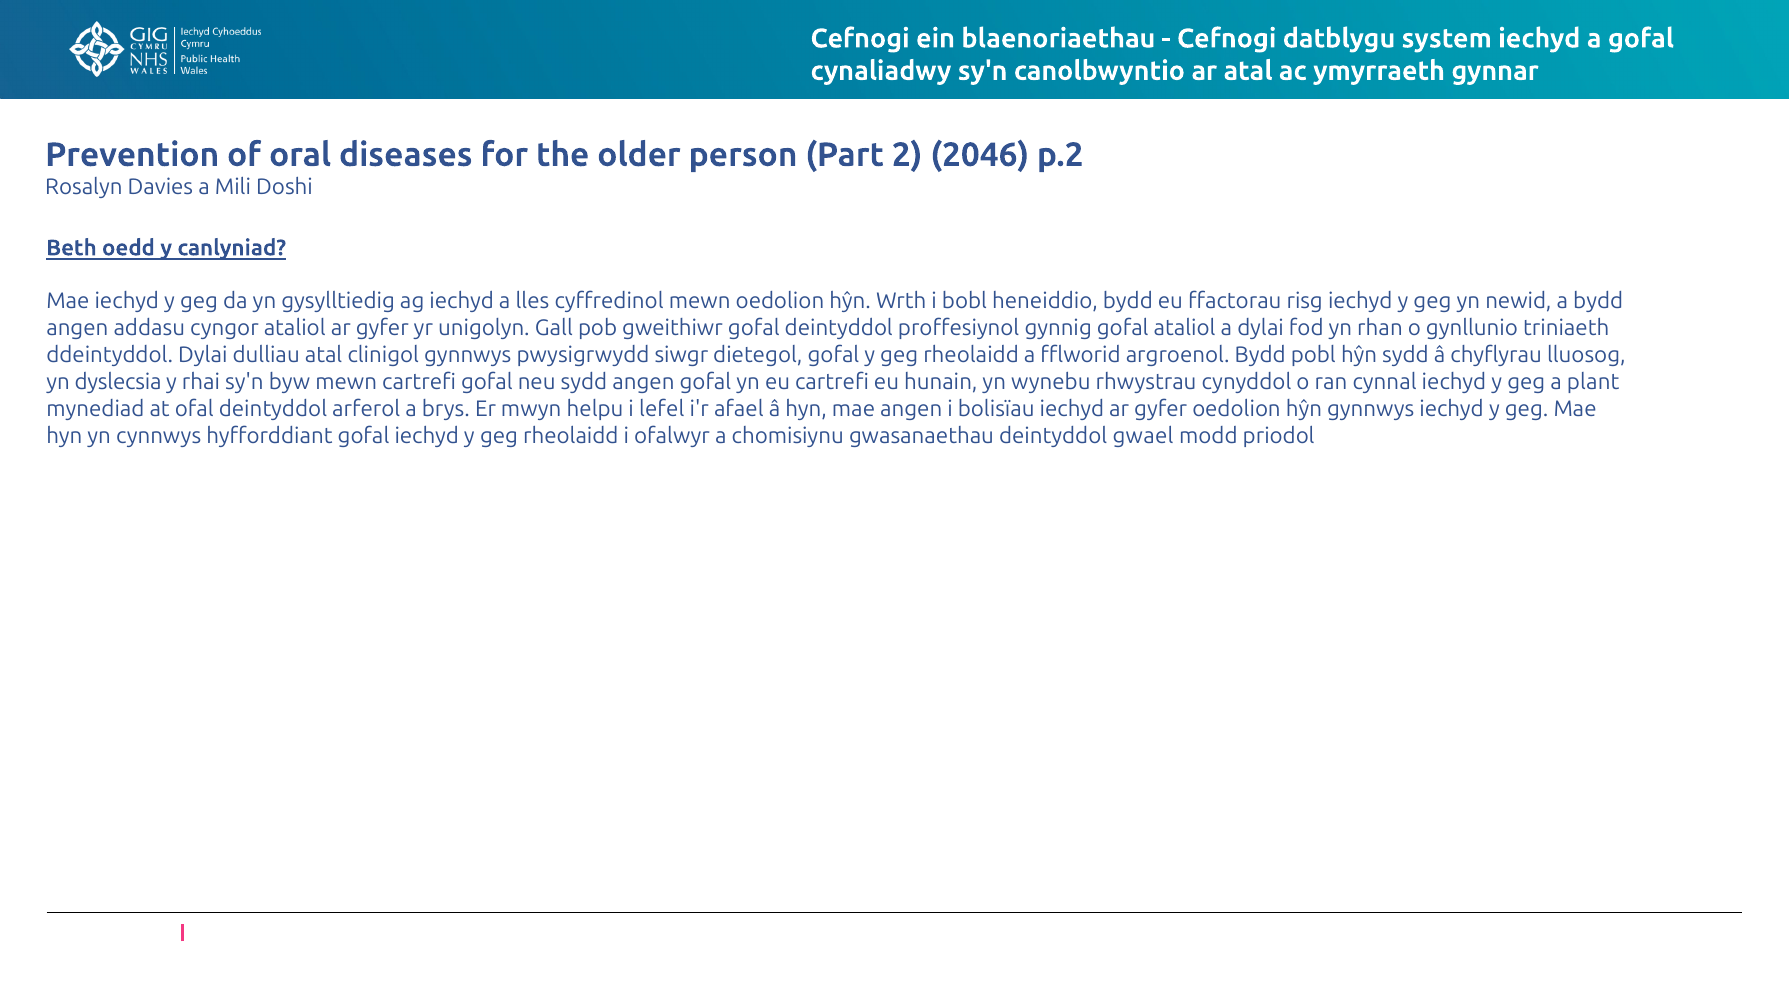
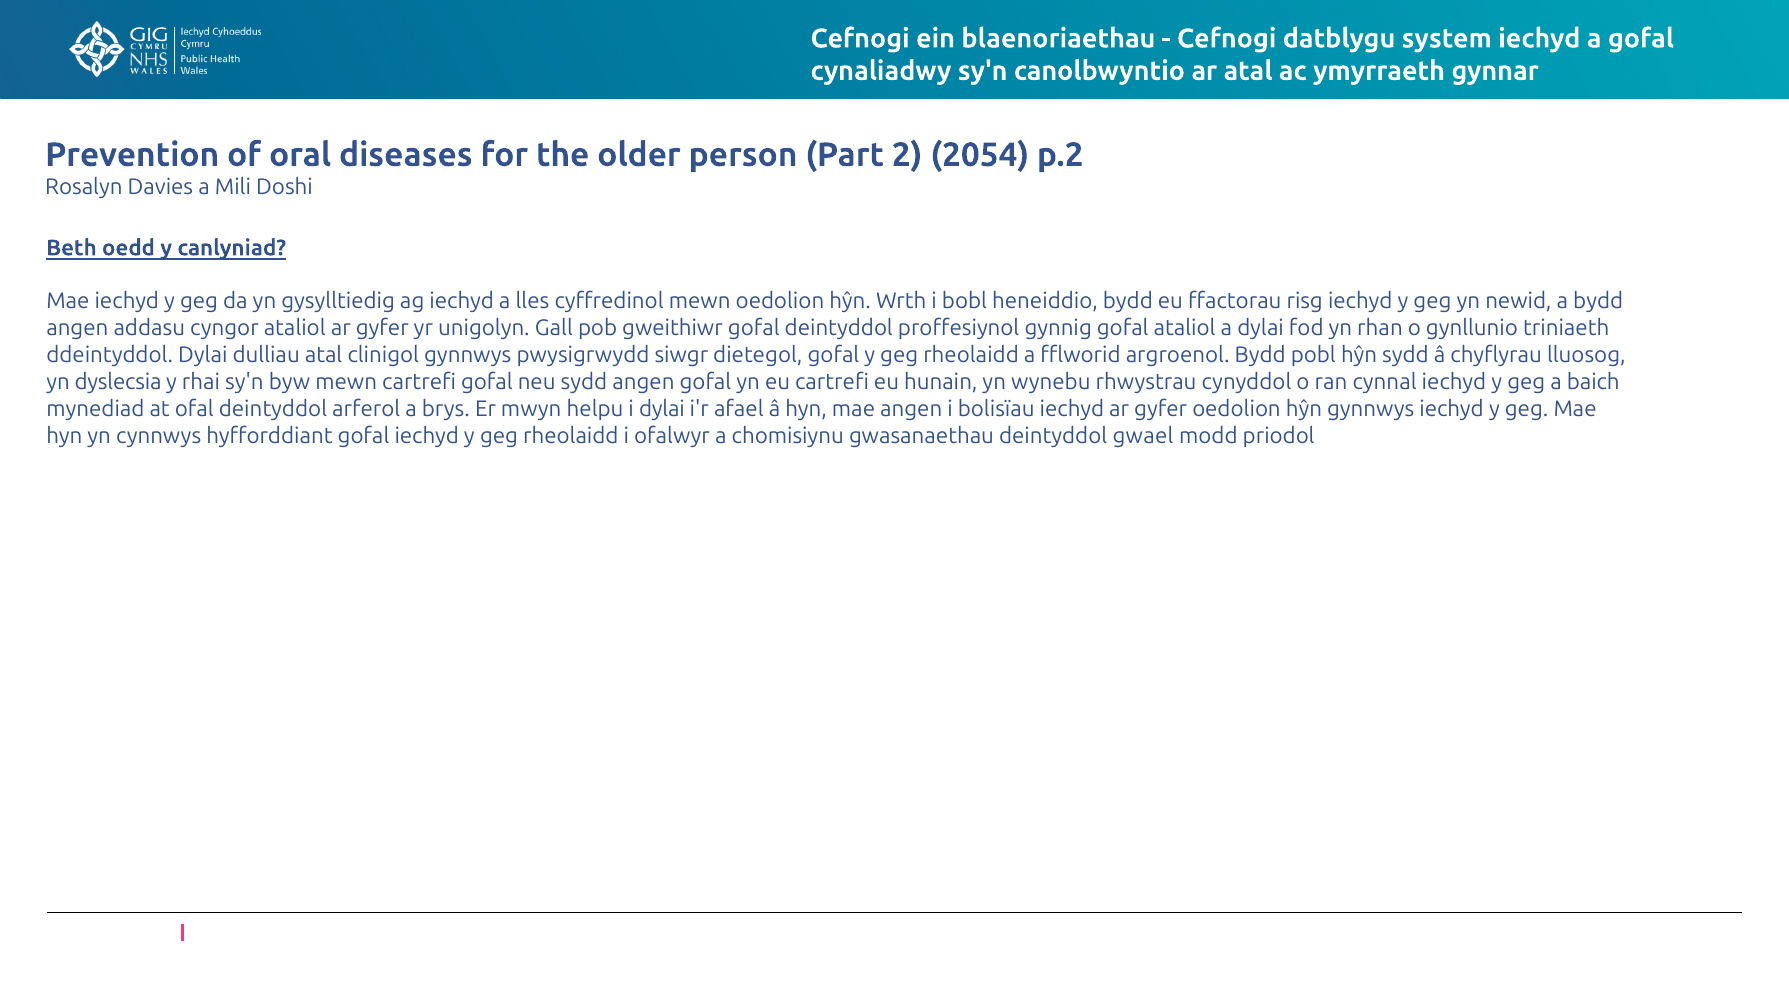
2046: 2046 -> 2054 (980, 155)
plant: plant -> baich (1593, 382)
i lefel: lefel -> dylai (662, 409)
